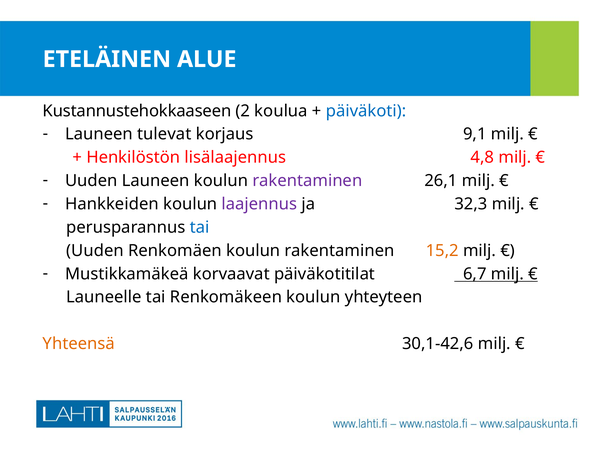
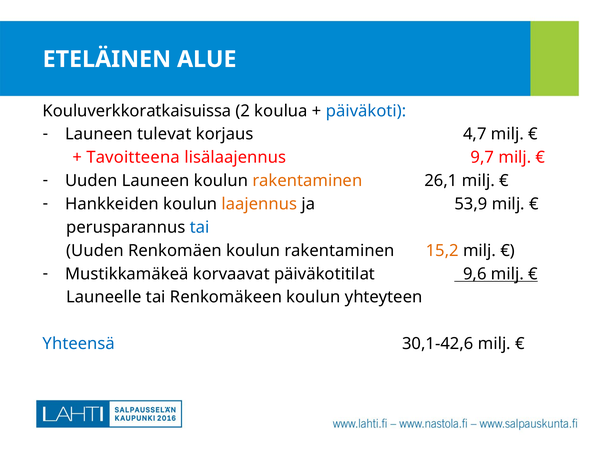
Kustannustehokkaaseen: Kustannustehokkaaseen -> Kouluverkkoratkaisuissa (137, 111)
9,1: 9,1 -> 4,7 (475, 134)
Henkilöstön: Henkilöstön -> Tavoitteena (133, 158)
4,8: 4,8 -> 9,7 (482, 158)
rakentaminen colour: purple -> orange (307, 181)
laajennus colour: purple -> orange (259, 204)
32,3: 32,3 -> 53,9 (471, 204)
6,7: 6,7 -> 9,6 (475, 274)
Yhteensä colour: orange -> blue (79, 344)
